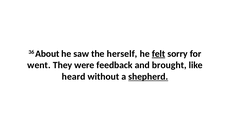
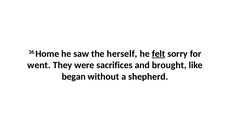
About: About -> Home (47, 54)
feedback: feedback -> sacrifices (114, 65)
heard: heard -> began (74, 77)
shepherd underline: present -> none (148, 77)
